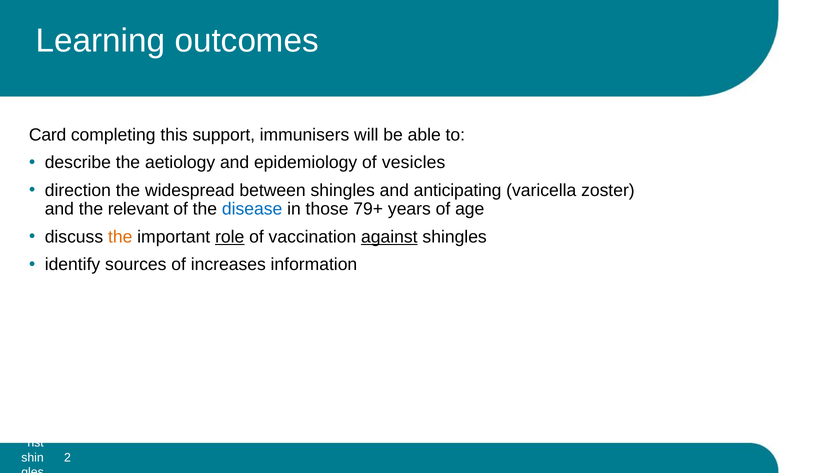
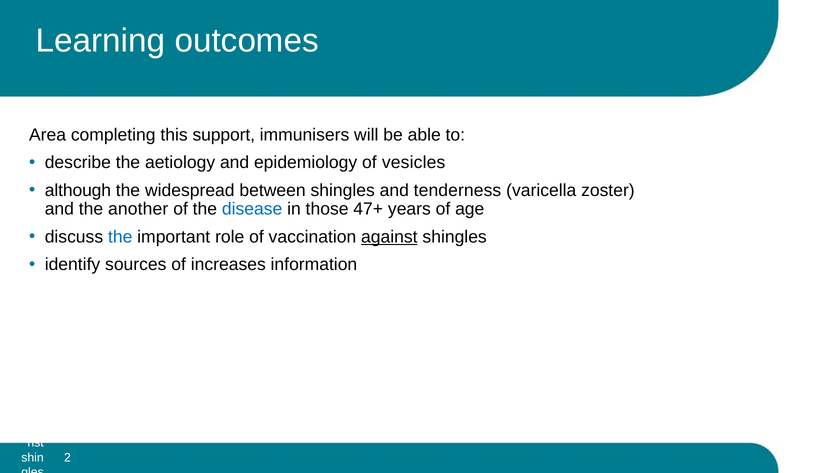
Card: Card -> Area (48, 135)
direction: direction -> although (78, 190)
anticipating: anticipating -> tenderness (457, 190)
relevant: relevant -> another (138, 209)
79+: 79+ -> 47+ (368, 209)
the colour: orange -> blue (120, 237)
role underline: present -> none (230, 237)
